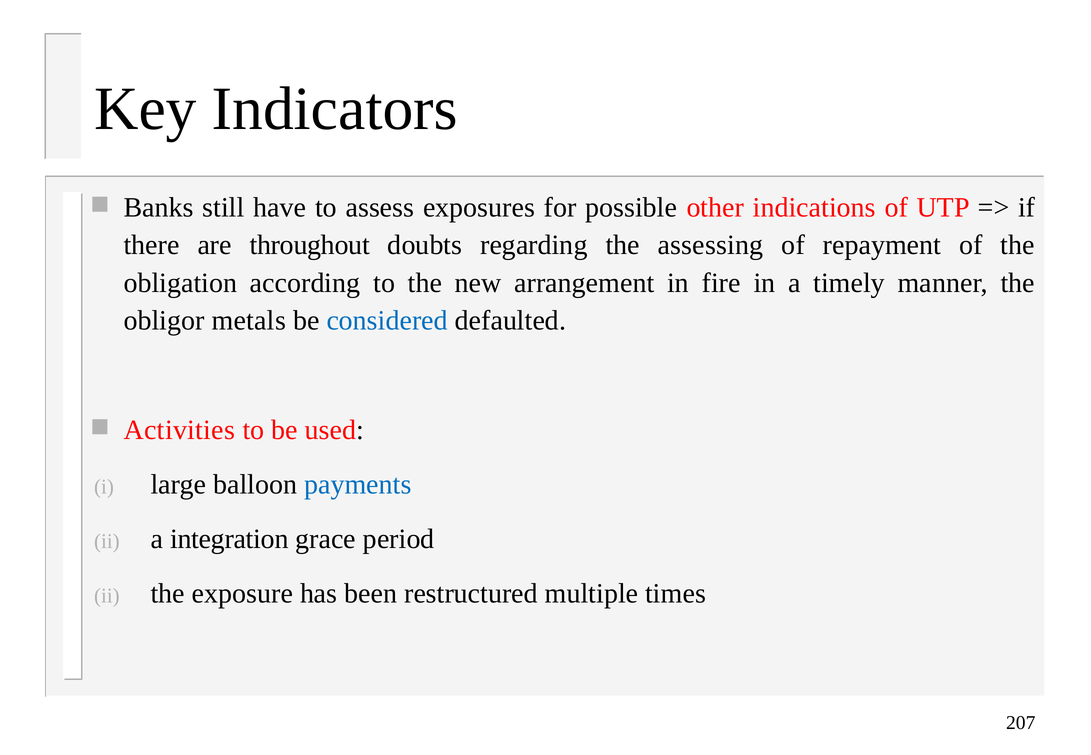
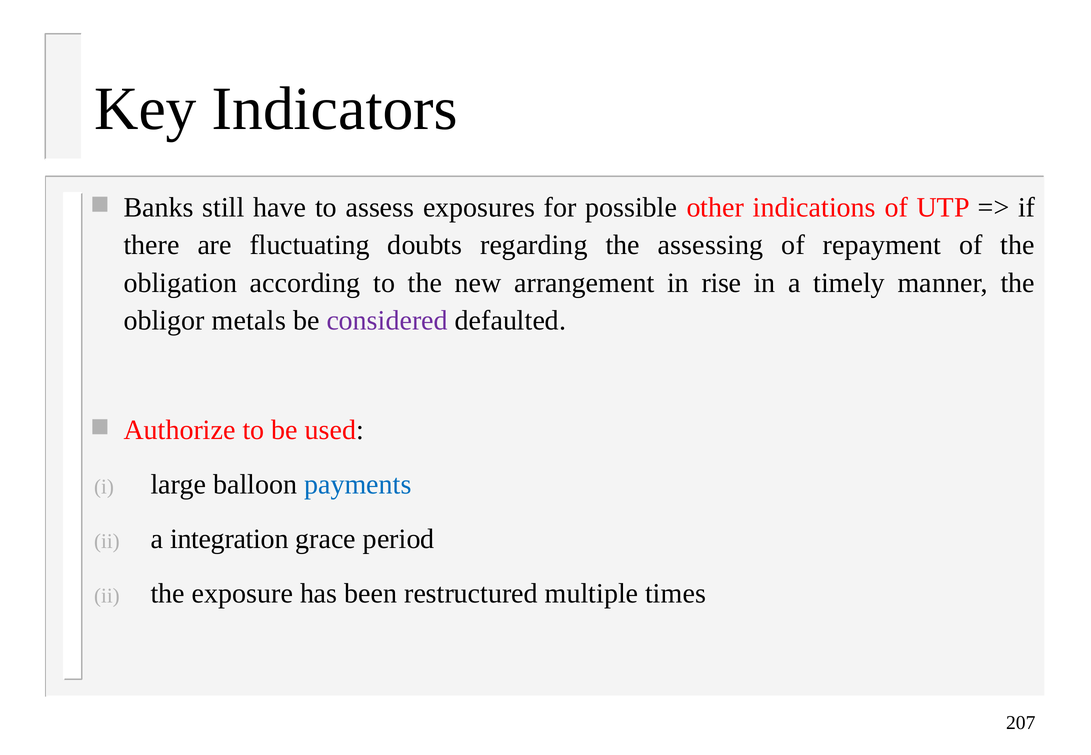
throughout: throughout -> fluctuating (310, 245)
fire: fire -> rise (721, 283)
considered colour: blue -> purple (387, 321)
Activities: Activities -> Authorize (180, 430)
